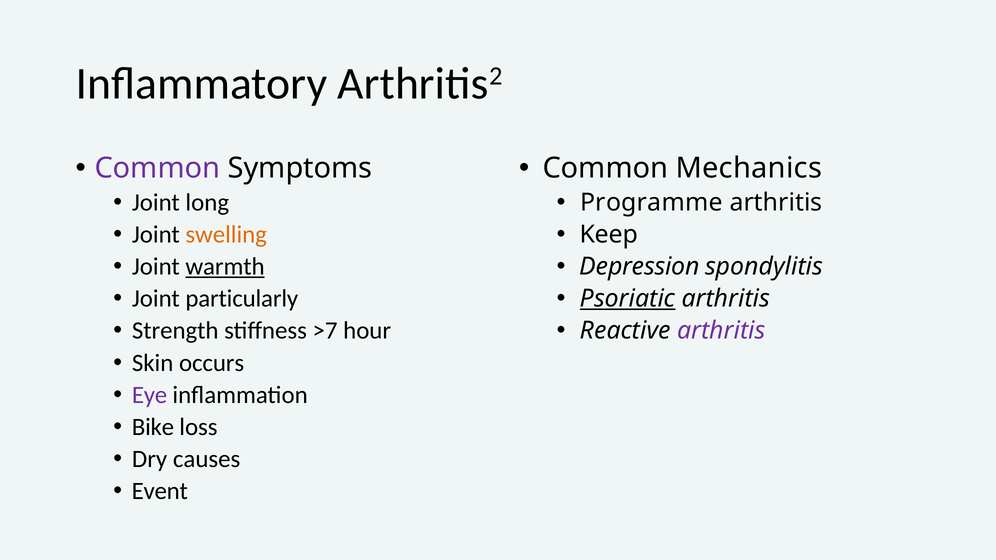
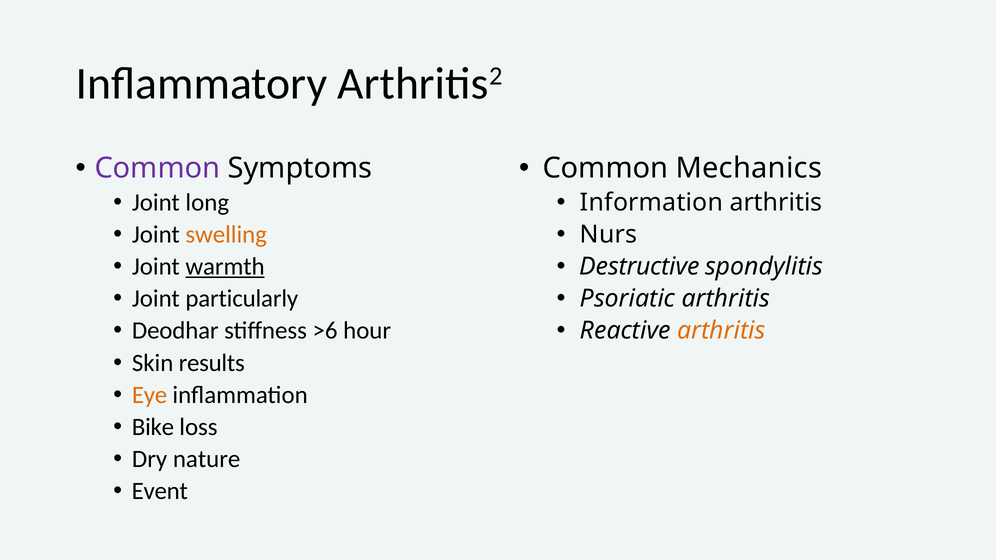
Programme: Programme -> Information (652, 203)
Keep: Keep -> Nurs (609, 235)
Depression: Depression -> Destructive (639, 267)
Psoriatic underline: present -> none (628, 299)
arthritis colour: purple -> orange (721, 331)
Strength: Strength -> Deodhar (175, 331)
>7: >7 -> >6 (325, 331)
occurs: occurs -> results (212, 363)
Eye colour: purple -> orange (150, 395)
causes: causes -> nature (207, 459)
